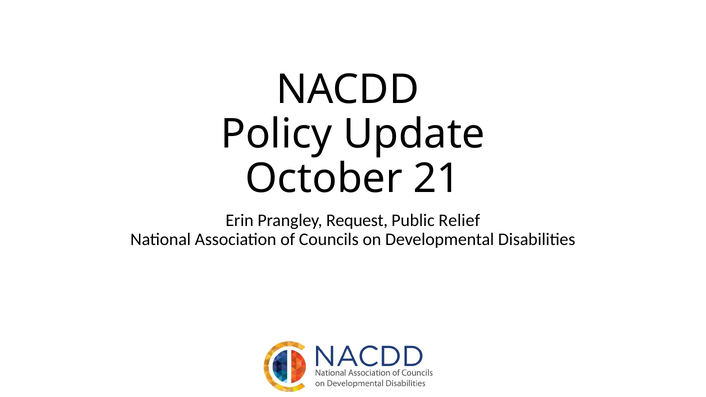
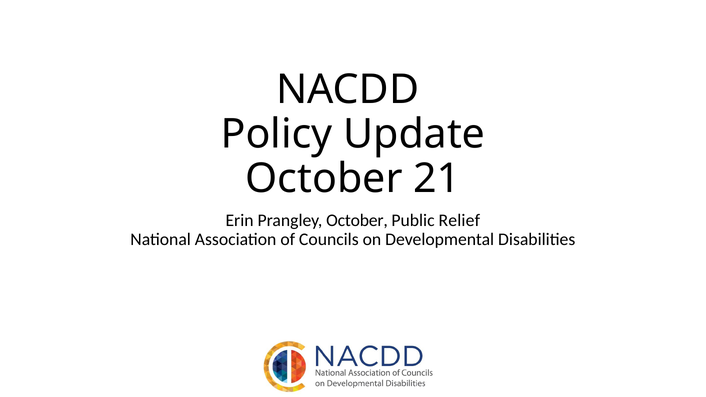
Prangley Request: Request -> October (357, 221)
